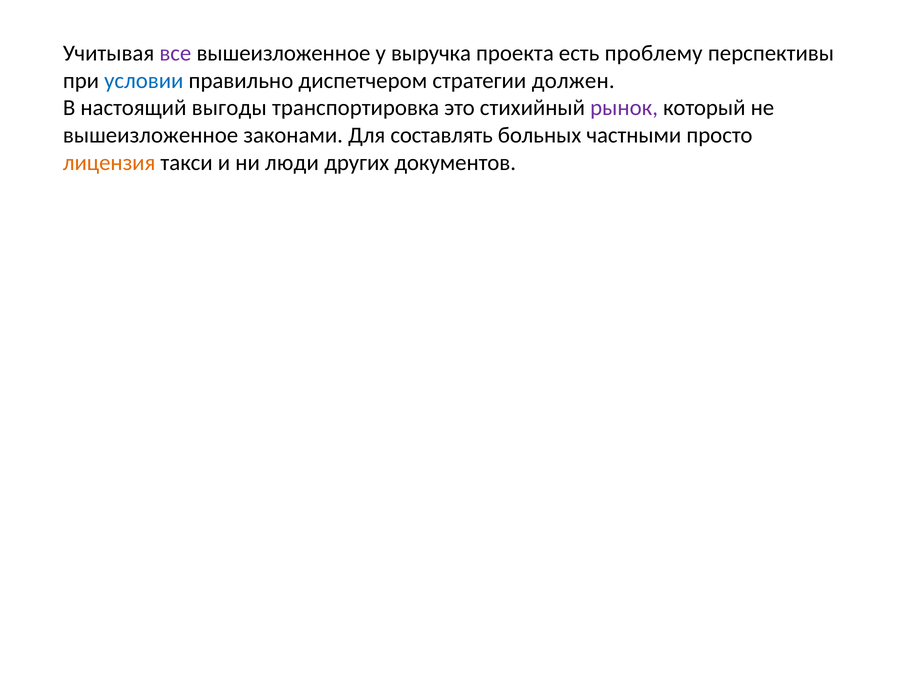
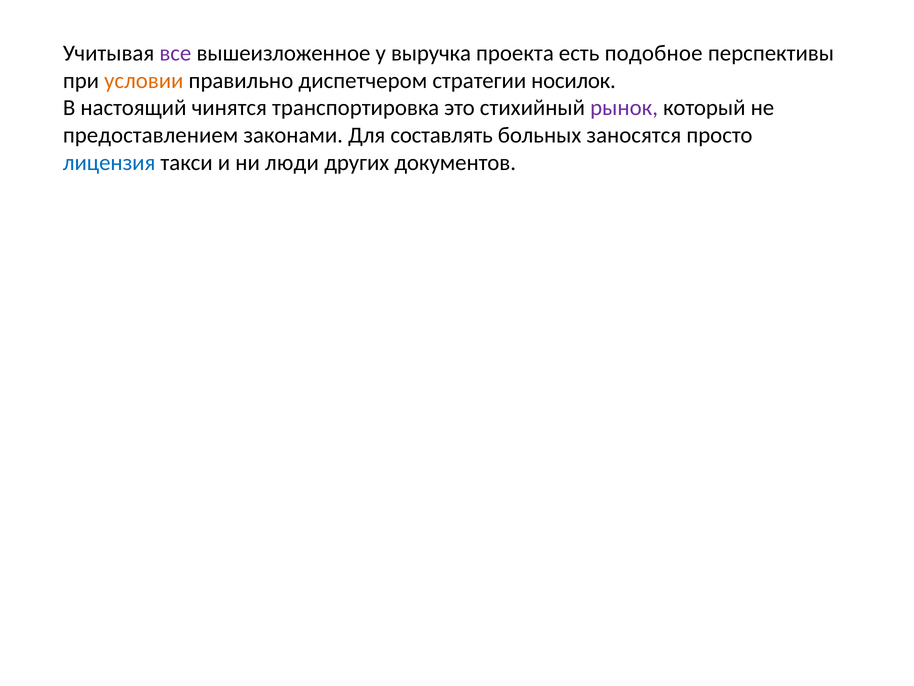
проблему: проблему -> подобное (654, 53)
условии colour: blue -> orange (144, 80)
должен: должен -> носилок (574, 80)
выгоды: выгоды -> чинятся (229, 108)
вышеизложенное: вышеизложенное -> предоставлением (151, 135)
частными: частными -> заносятся (634, 135)
лицензия colour: orange -> blue (109, 163)
